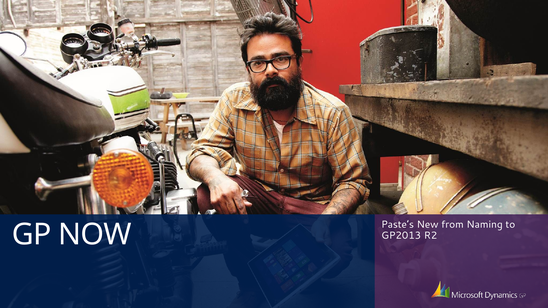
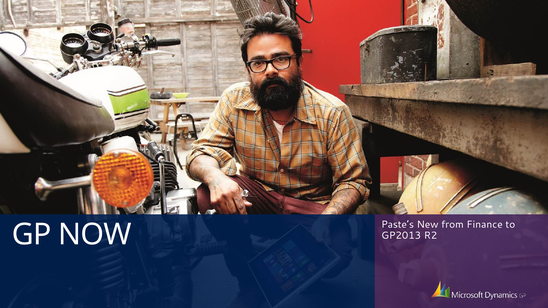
Naming: Naming -> Finance (485, 225)
